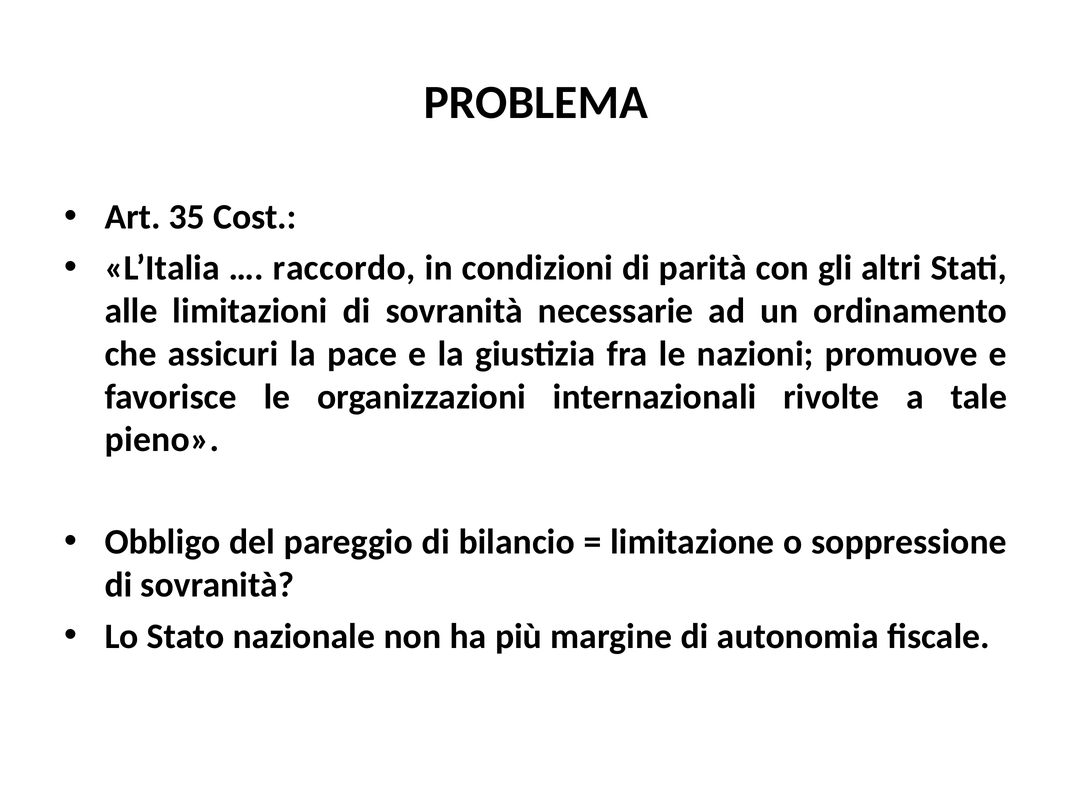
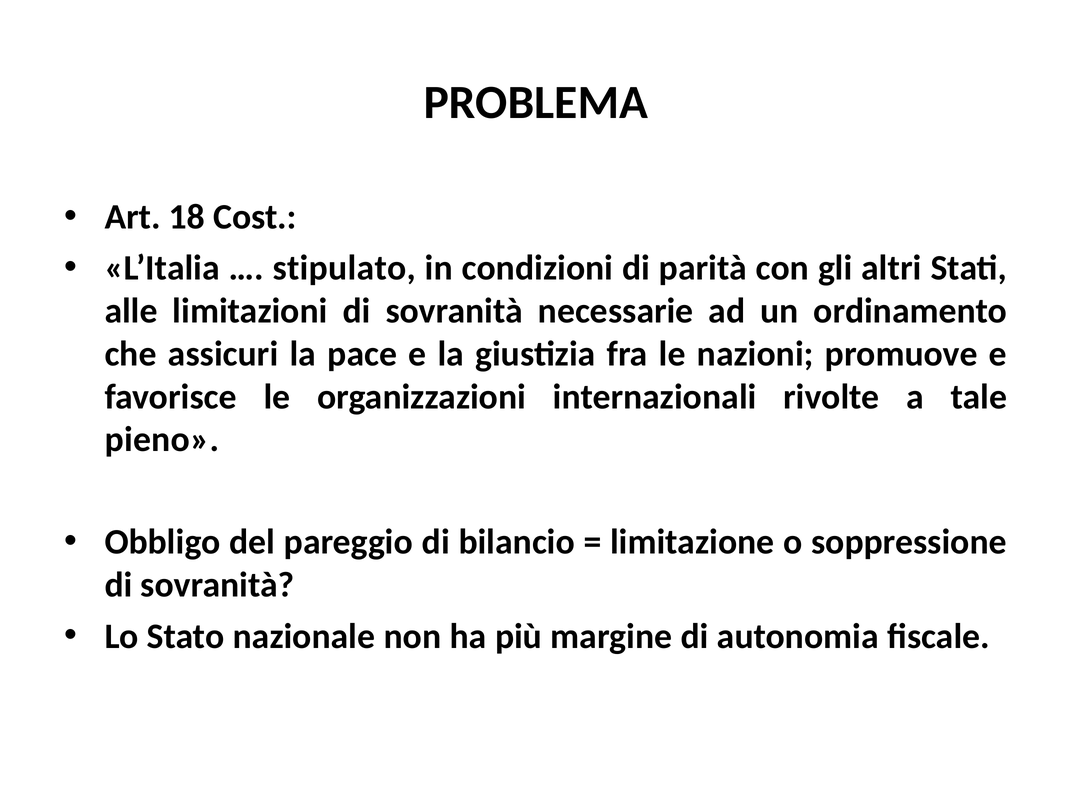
35: 35 -> 18 (187, 217)
raccordo: raccordo -> stipulato (344, 268)
